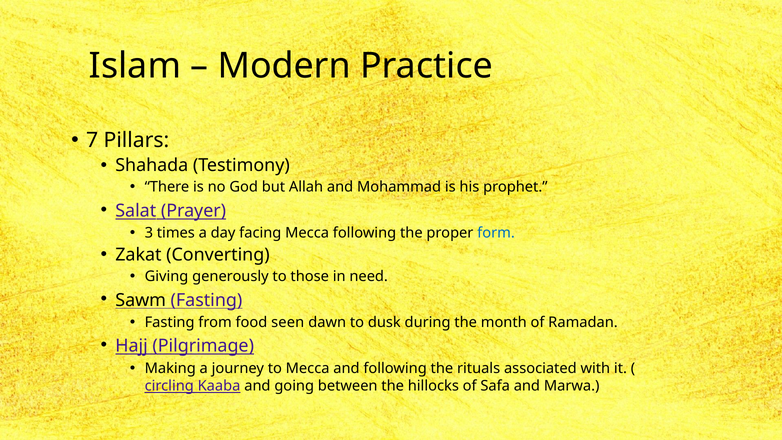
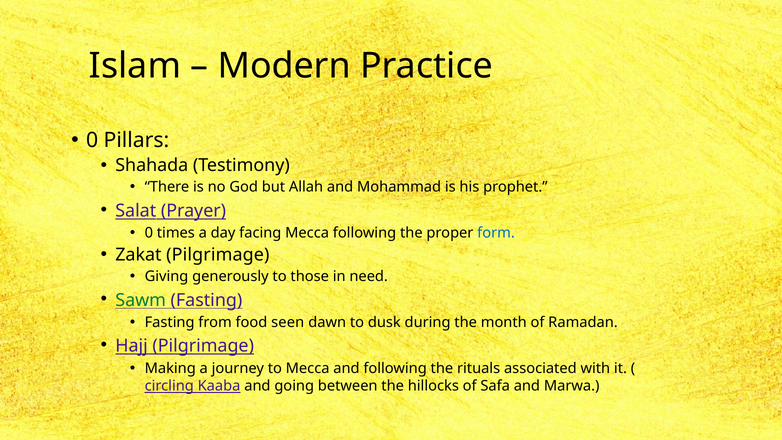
7: 7 -> 0 (92, 140)
3: 3 -> 0 (149, 233)
Zakat Converting: Converting -> Pilgrimage (218, 255)
Sawm colour: black -> green (141, 300)
